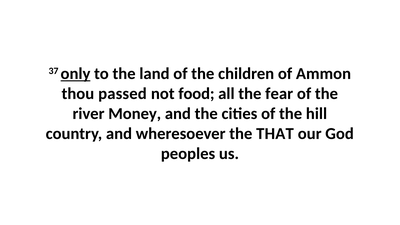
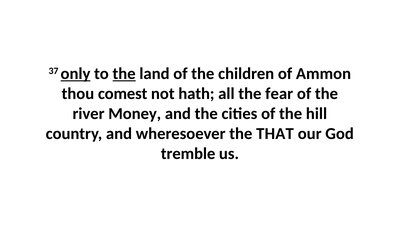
the underline: none -> present (124, 74)
passed: passed -> comest (123, 94)
food: food -> hath (196, 94)
peoples: peoples -> tremble (188, 154)
